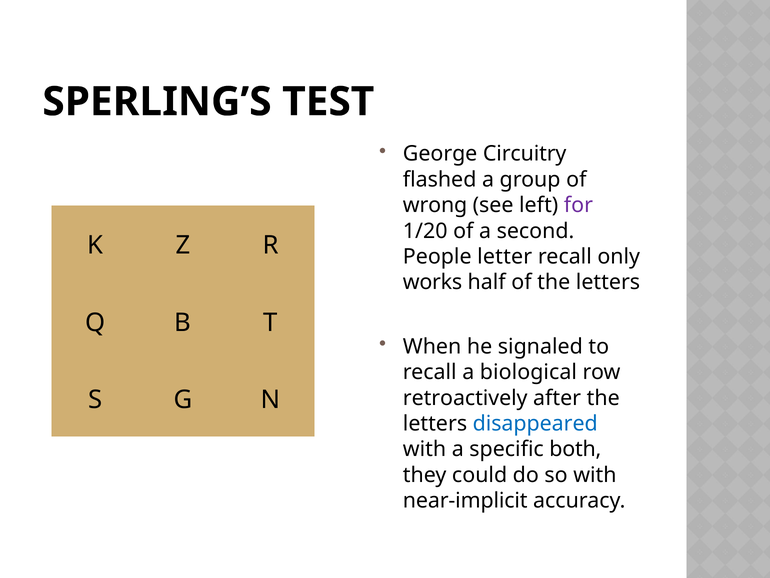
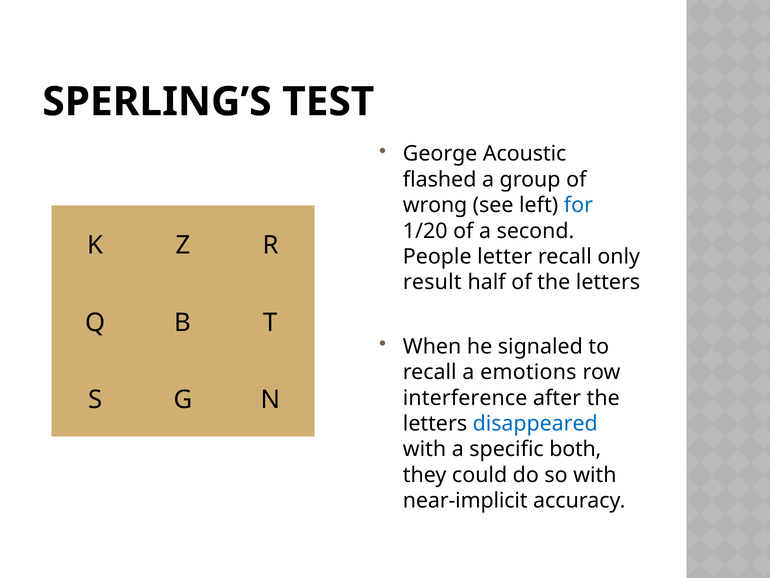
Circuitry: Circuitry -> Acoustic (525, 154)
for colour: purple -> blue (578, 205)
works: works -> result (432, 282)
biological: biological -> emotions (528, 372)
retroactively: retroactively -> interference (465, 398)
